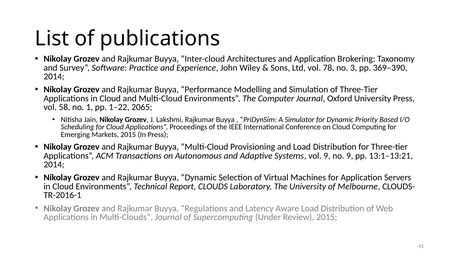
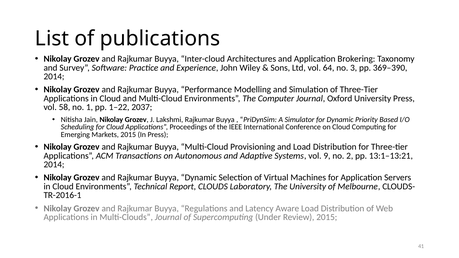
78: 78 -> 64 (329, 68)
2065: 2065 -> 2037 (142, 107)
no 9: 9 -> 2 (350, 156)
